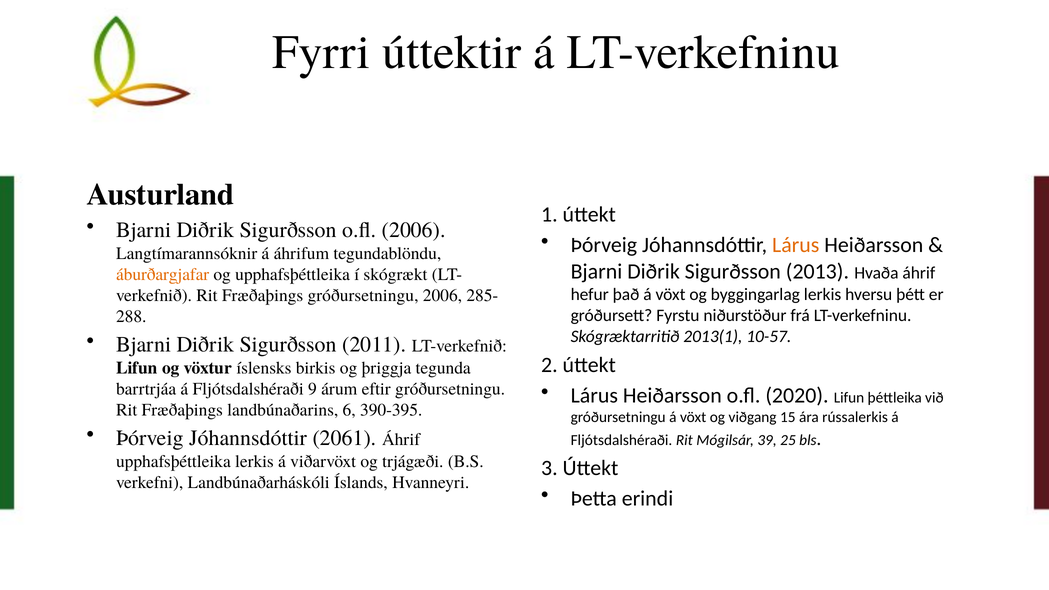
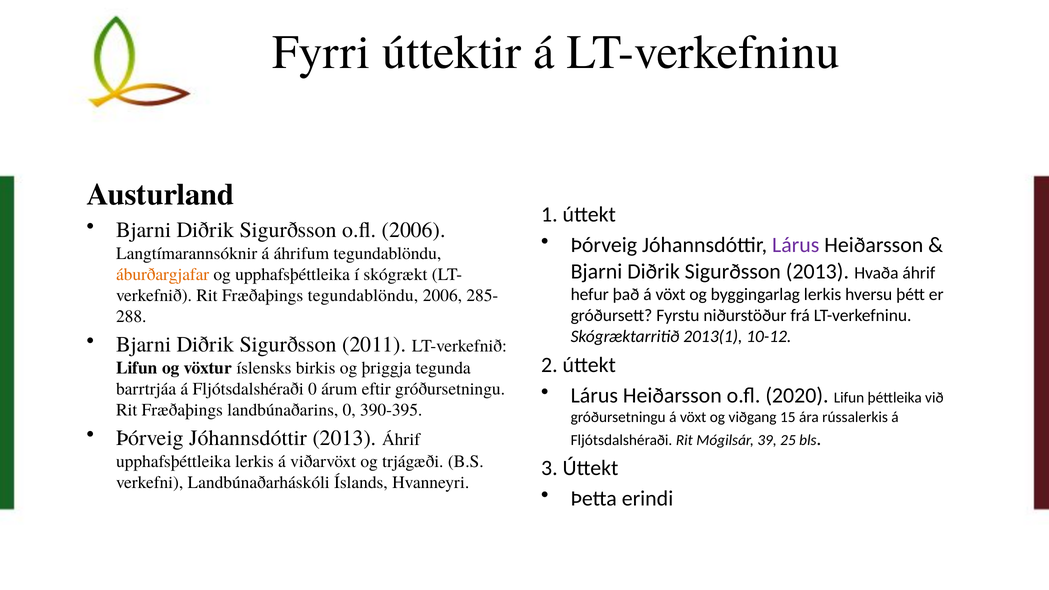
Lárus colour: orange -> purple (796, 245)
Fræðaþings gróðursetningu: gróðursetningu -> tegundablöndu (363, 295)
10-57: 10-57 -> 10-12 (769, 337)
Fljótsdalshéraði 9: 9 -> 0 (312, 389)
landbúnaðarins 6: 6 -> 0 (349, 410)
Jóhannsdóttir 2061: 2061 -> 2013 (344, 438)
